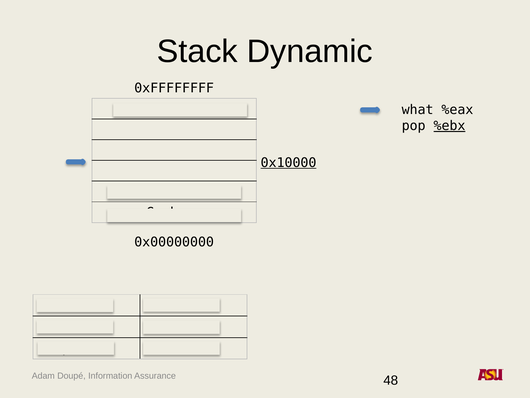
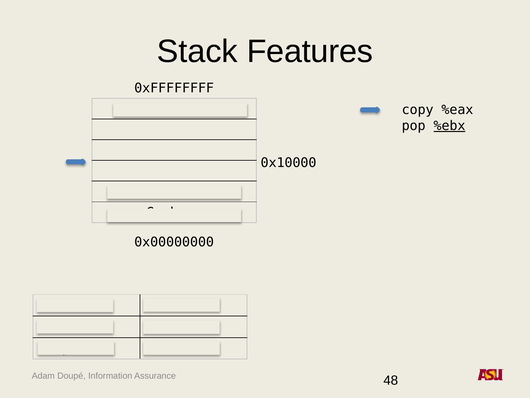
Dynamic: Dynamic -> Features (310, 51)
what: what -> copy (418, 110)
0x10000 underline: present -> none (289, 162)
